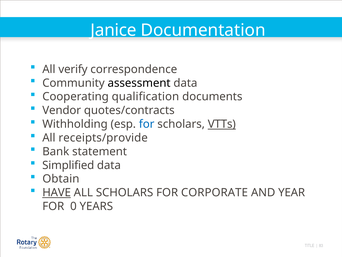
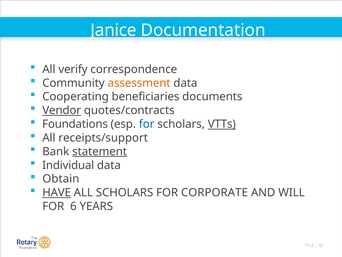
assessment colour: black -> orange (139, 83)
qualification: qualification -> beneficiaries (146, 97)
Vendor underline: none -> present (62, 110)
Withholding: Withholding -> Foundations (75, 124)
receipts/provide: receipts/provide -> receipts/support (103, 138)
statement underline: none -> present (100, 151)
Simplified: Simplified -> Individual (68, 165)
YEAR: YEAR -> WILL (292, 192)
0: 0 -> 6 (73, 206)
